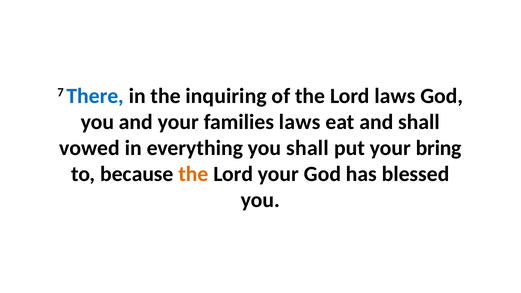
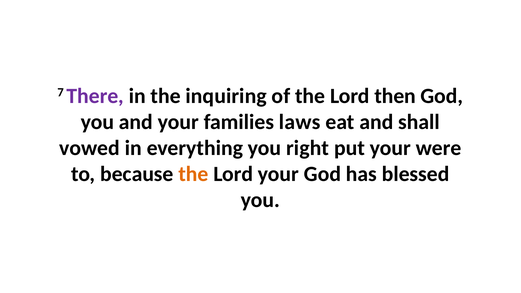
There colour: blue -> purple (95, 96)
Lord laws: laws -> then (395, 96)
you shall: shall -> right (308, 148)
bring: bring -> were (439, 148)
